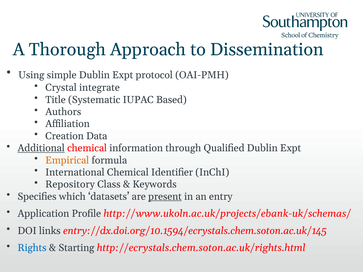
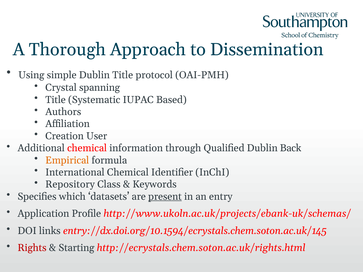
simple Dublin Expt: Expt -> Title (123, 75)
integrate: integrate -> spanning (100, 88)
Data: Data -> User (97, 136)
Additional underline: present -> none (41, 148)
Qualified Dublin Expt: Expt -> Back (291, 148)
Rights colour: blue -> red (32, 248)
